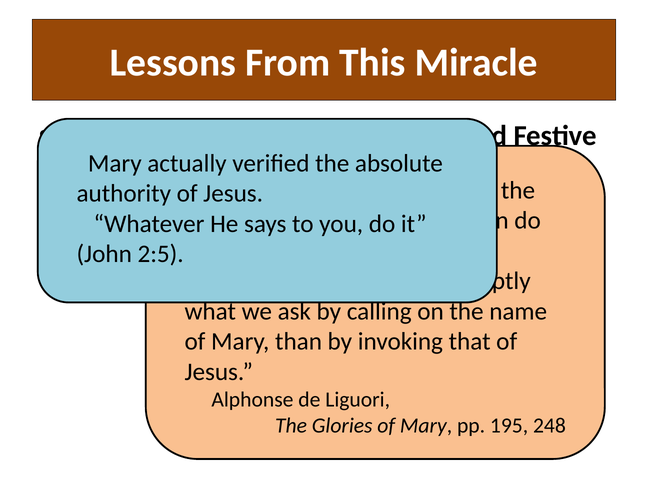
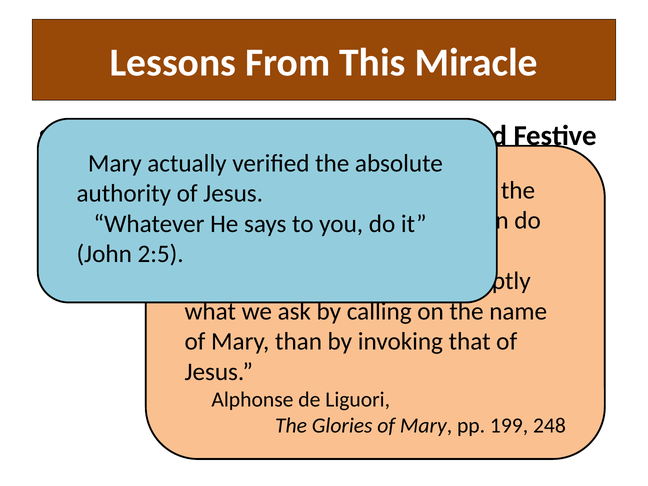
195: 195 -> 199 (509, 426)
